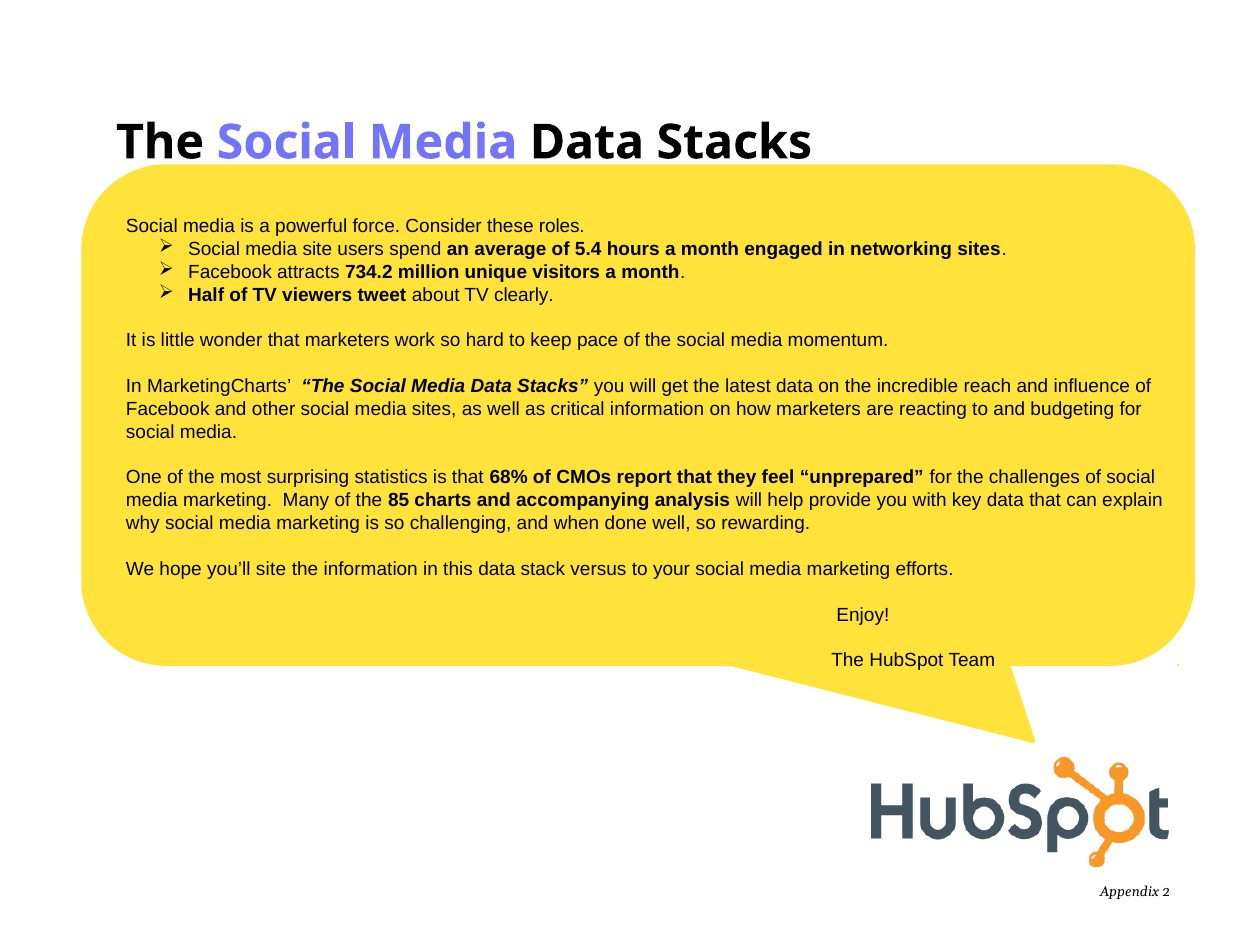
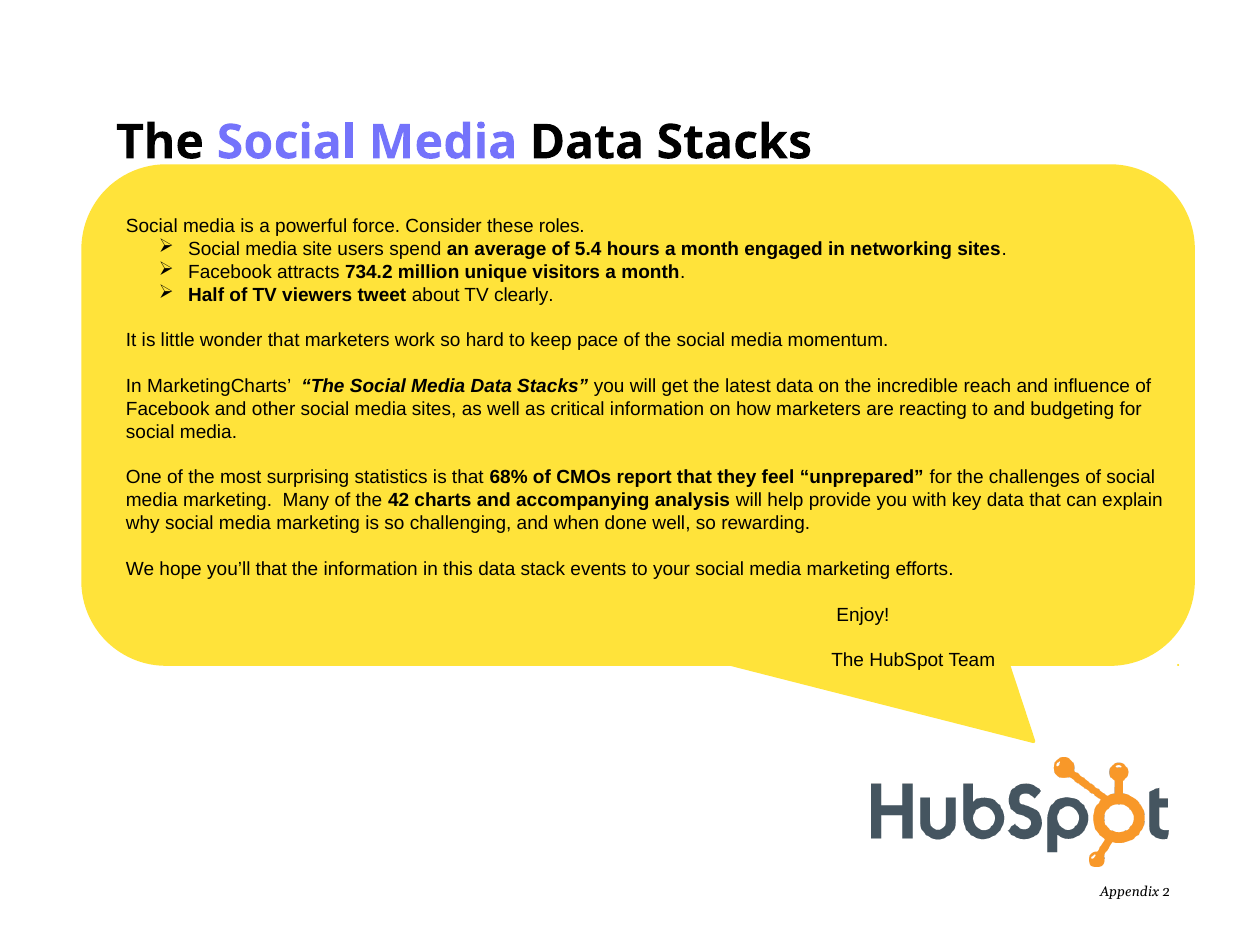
85: 85 -> 42 (399, 500)
you’ll site: site -> that (271, 569)
versus: versus -> events (598, 569)
